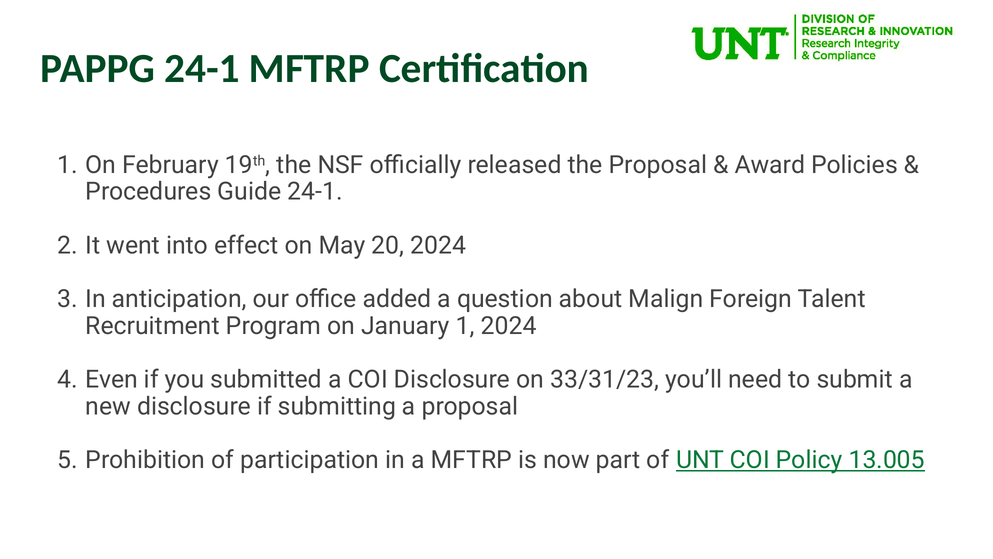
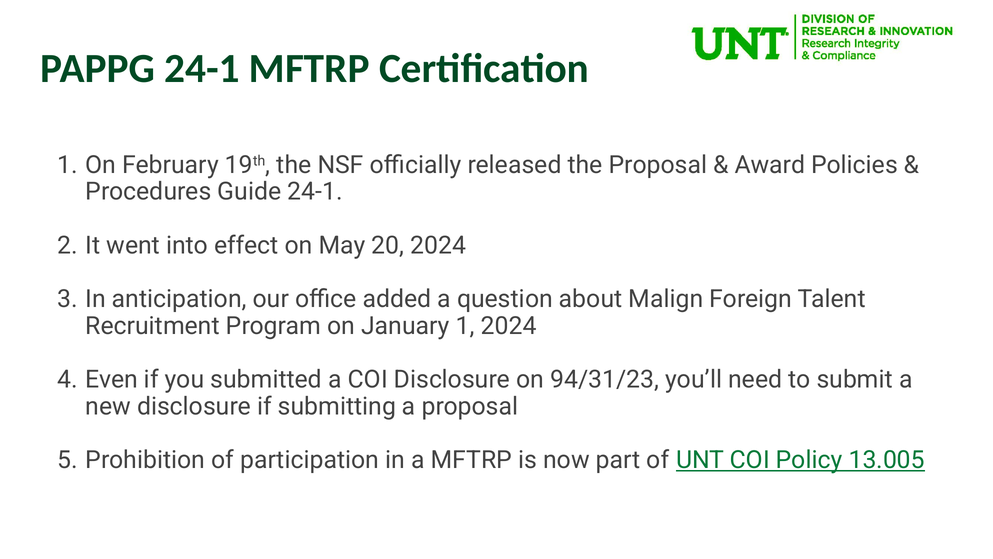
33/31/23: 33/31/23 -> 94/31/23 (605, 379)
